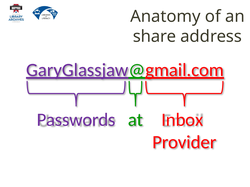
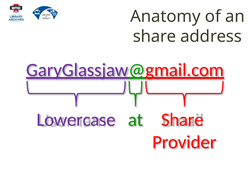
Passwords: Passwords -> Lowercase (76, 120)
at Inbox: Inbox -> Share (182, 120)
